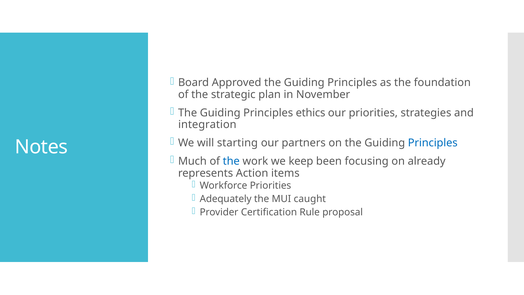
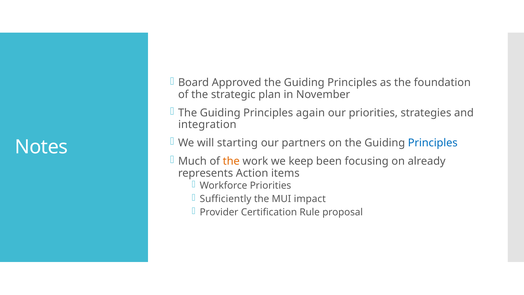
ethics: ethics -> again (310, 113)
the colour: blue -> orange (231, 161)
Adequately: Adequately -> Sufficiently (226, 199)
caught: caught -> impact (310, 199)
